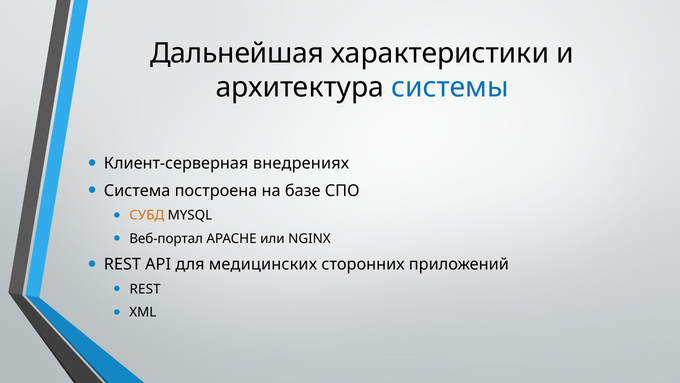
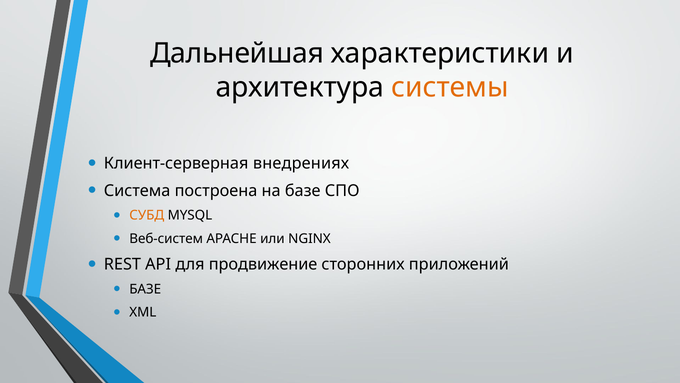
системы colour: blue -> orange (450, 87)
Веб-портал: Веб-портал -> Веб-систем (166, 238)
медицинских: медицинских -> продвижение (263, 264)
REST: REST -> БАЗЕ (145, 289)
